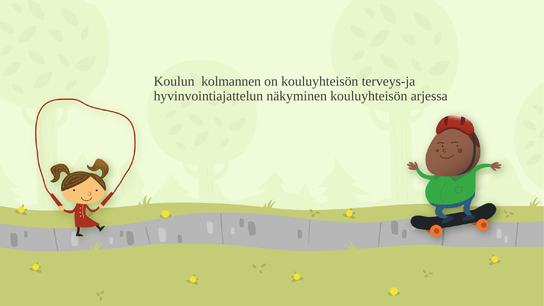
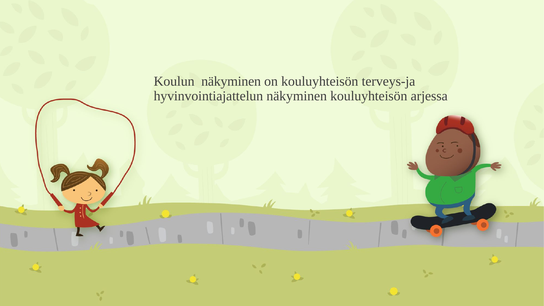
Koulun kolmannen: kolmannen -> näkyminen (231, 81)
